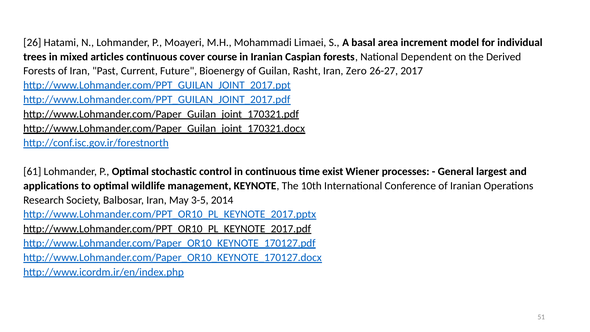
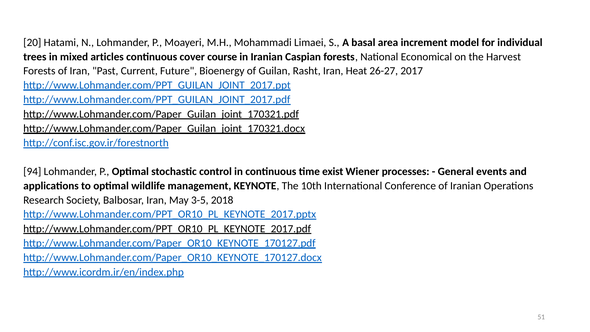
26: 26 -> 20 (32, 43)
Dependent: Dependent -> Economical (426, 57)
Derived: Derived -> Harvest (504, 57)
Zero: Zero -> Heat (356, 71)
61: 61 -> 94 (32, 172)
largest: largest -> events (492, 172)
2014: 2014 -> 2018 (222, 200)
